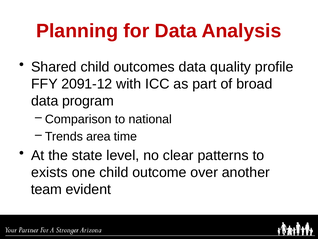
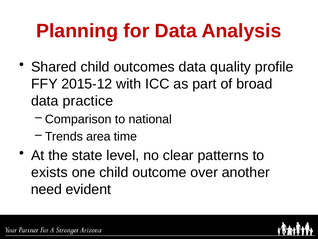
2091-12: 2091-12 -> 2015-12 (87, 84)
program: program -> practice (88, 101)
team: team -> need (46, 189)
